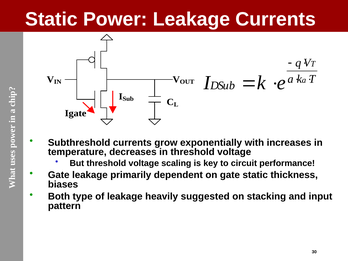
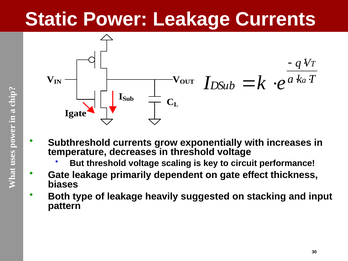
gate static: static -> effect (255, 175)
